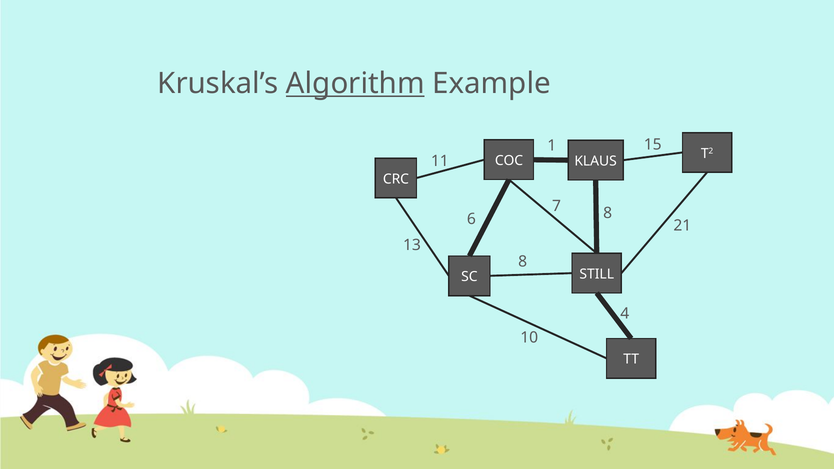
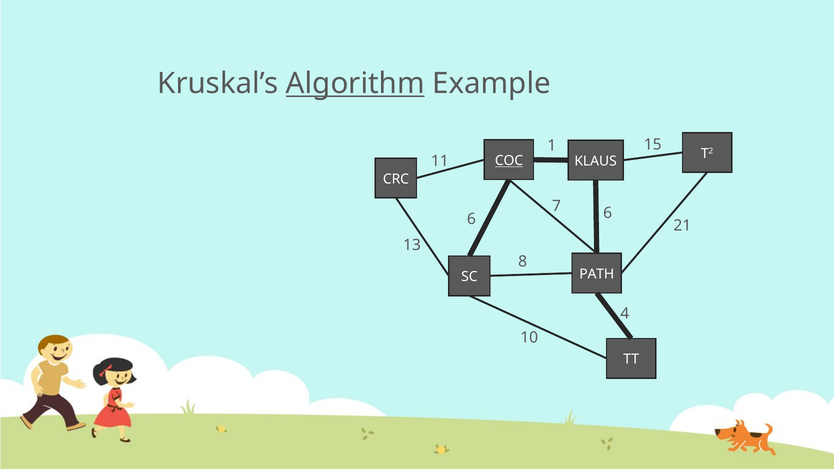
COC underline: none -> present (509, 161)
6 8: 8 -> 6 (608, 213)
STILL: STILL -> PATH (597, 274)
